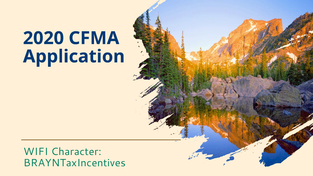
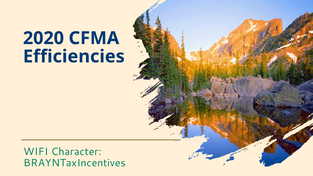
Application: Application -> Efficiencies (74, 56)
